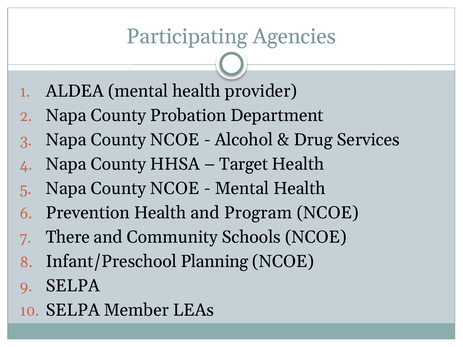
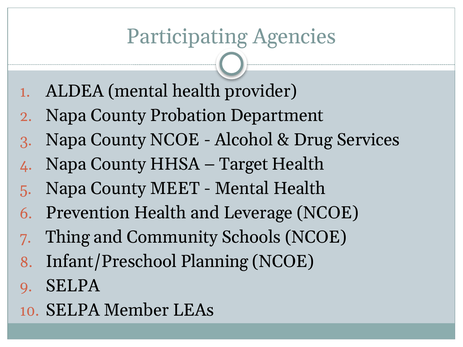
NCOE: NCOE -> MEET (175, 189)
Program: Program -> Leverage (258, 213)
There: There -> Thing (68, 237)
